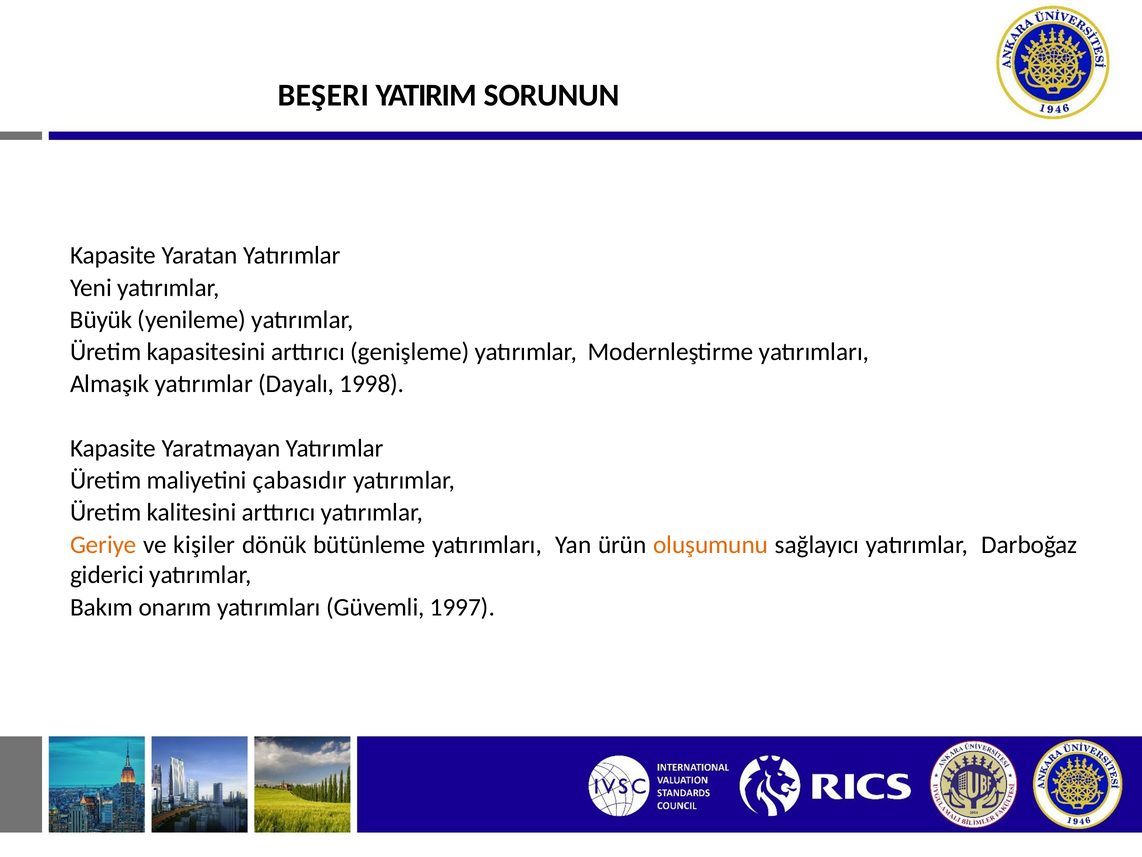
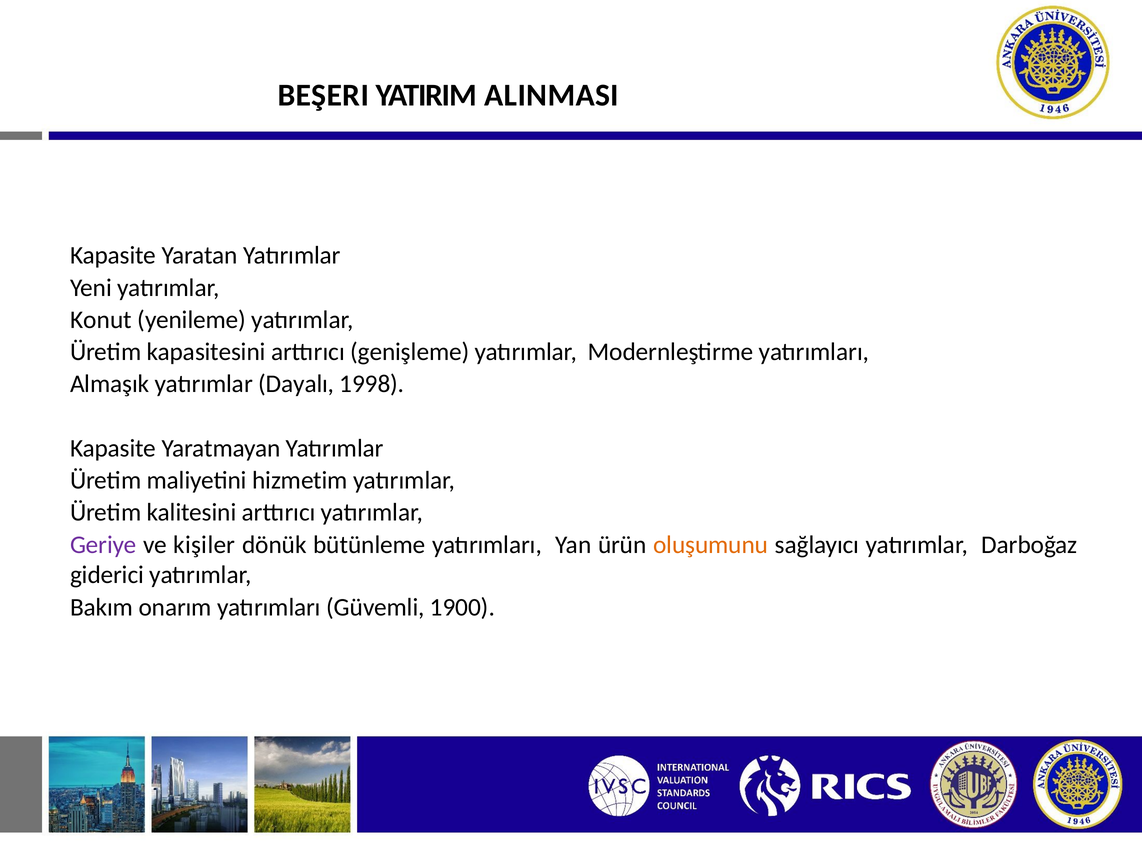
SORUNUN: SORUNUN -> ALINMASI (552, 95)
Büyük: Büyük -> Konut (101, 320)
çabasıdır: çabasıdır -> hizmetim (300, 480)
Geriye colour: orange -> purple (103, 544)
1997: 1997 -> 1900 (462, 607)
